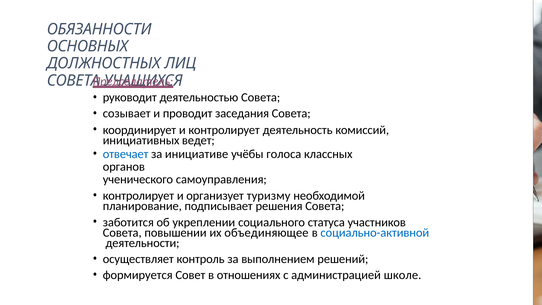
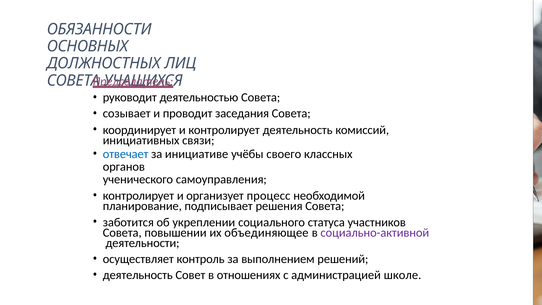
ведет: ведет -> связи (198, 140)
голоса: голоса -> своего (284, 154)
туризму: туризму -> процесс (269, 196)
социально-активной colour: blue -> purple (375, 233)
формируется: формируется -> деятельность (138, 275)
